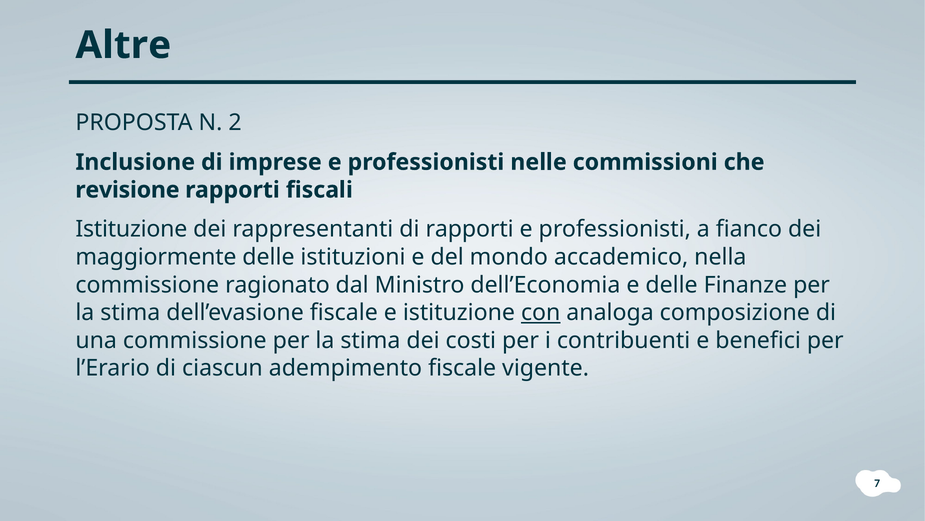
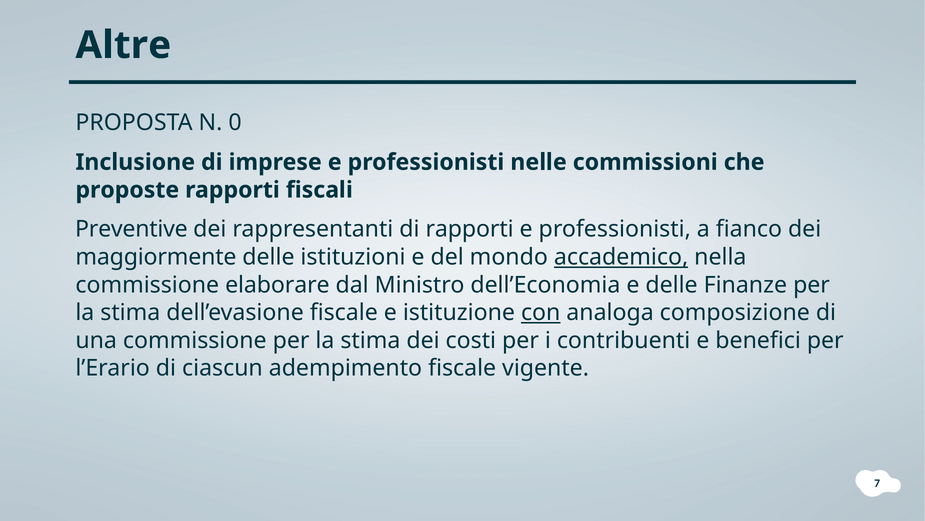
2: 2 -> 0 (235, 123)
revisione: revisione -> proposte (127, 190)
Istituzione: Istituzione -> Preventive (131, 229)
accademico underline: none -> present (621, 257)
ragionato: ragionato -> elaborare (277, 285)
